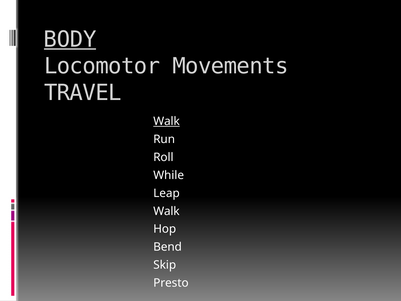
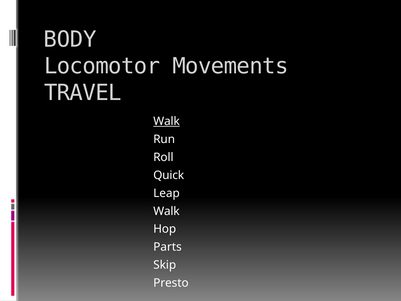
BODY underline: present -> none (70, 39)
While: While -> Quick (169, 175)
Bend: Bend -> Parts (168, 247)
